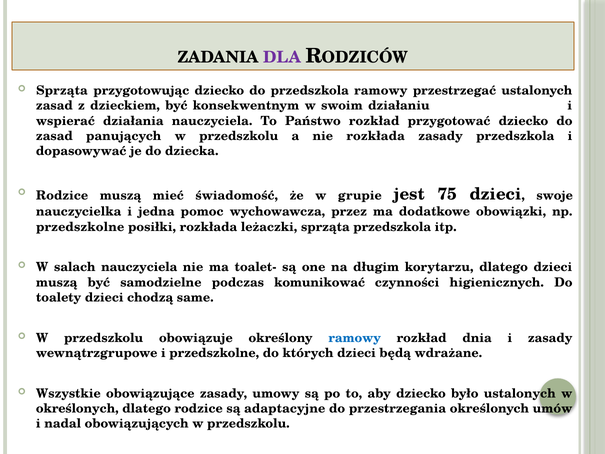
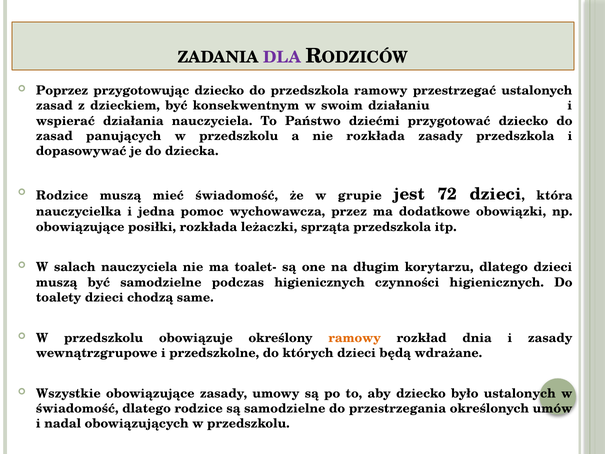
Sprząta: Sprząta -> Poprzez (62, 91)
Państwo rozkład: rozkład -> dziećmi (374, 121)
75: 75 -> 72 (447, 194)
swoje: swoje -> która (555, 196)
przedszkolne: przedszkolne -> obowiązujące (80, 227)
podczas komunikować: komunikować -> higienicznych (320, 282)
ramowy colour: blue -> orange (355, 338)
określonych: określonych -> świadomość (77, 408)
są adaptacyjne: adaptacyjne -> samodzielne (285, 408)
